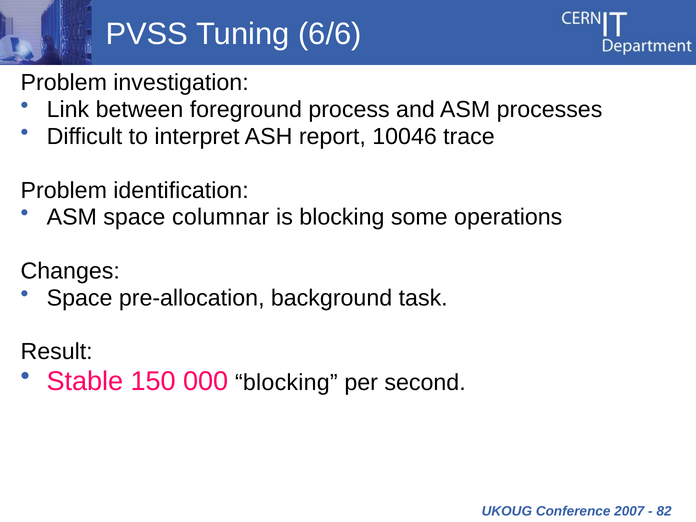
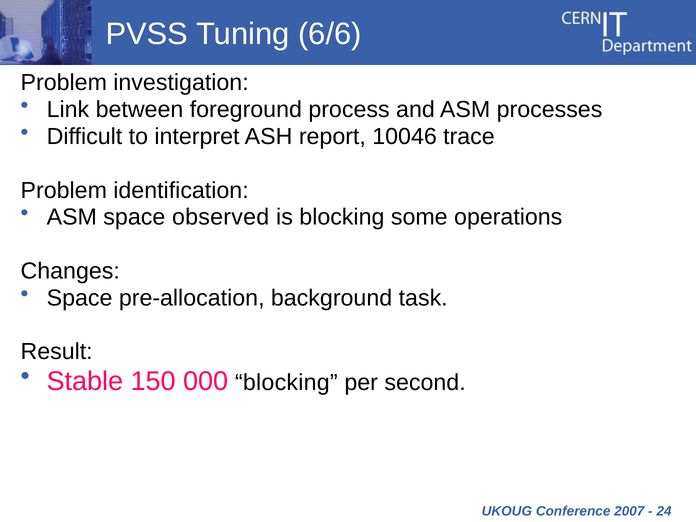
columnar: columnar -> observed (221, 217)
82: 82 -> 24 (664, 511)
